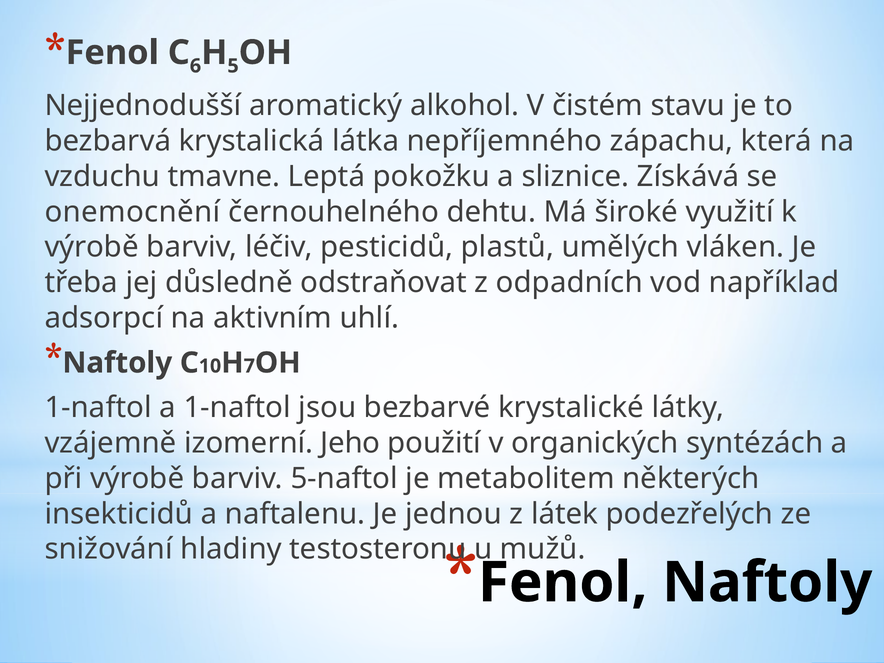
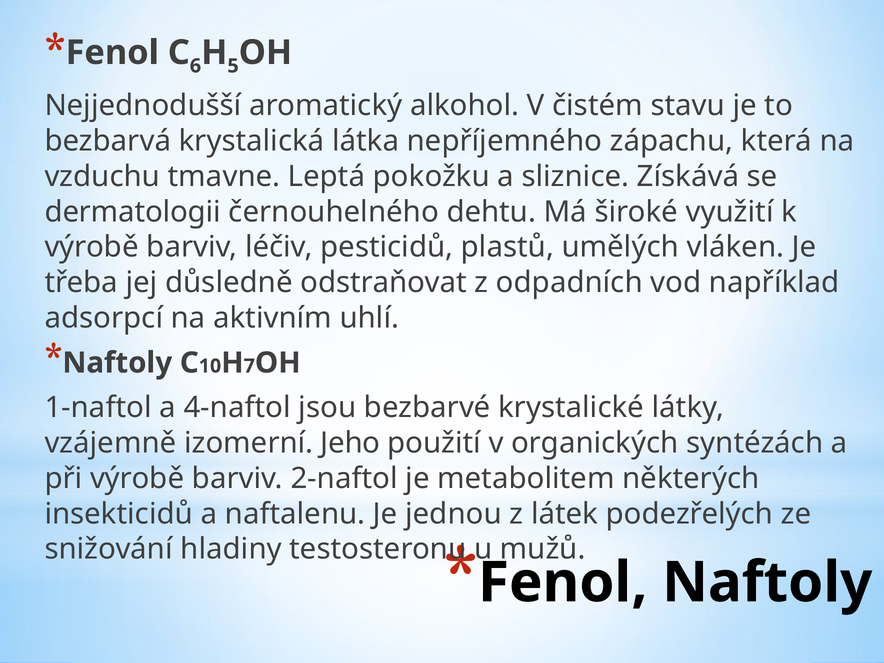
onemocnění: onemocnění -> dermatologii (133, 212)
a 1-naftol: 1-naftol -> 4-naftol (237, 408)
5-naftol: 5-naftol -> 2-naftol (344, 478)
